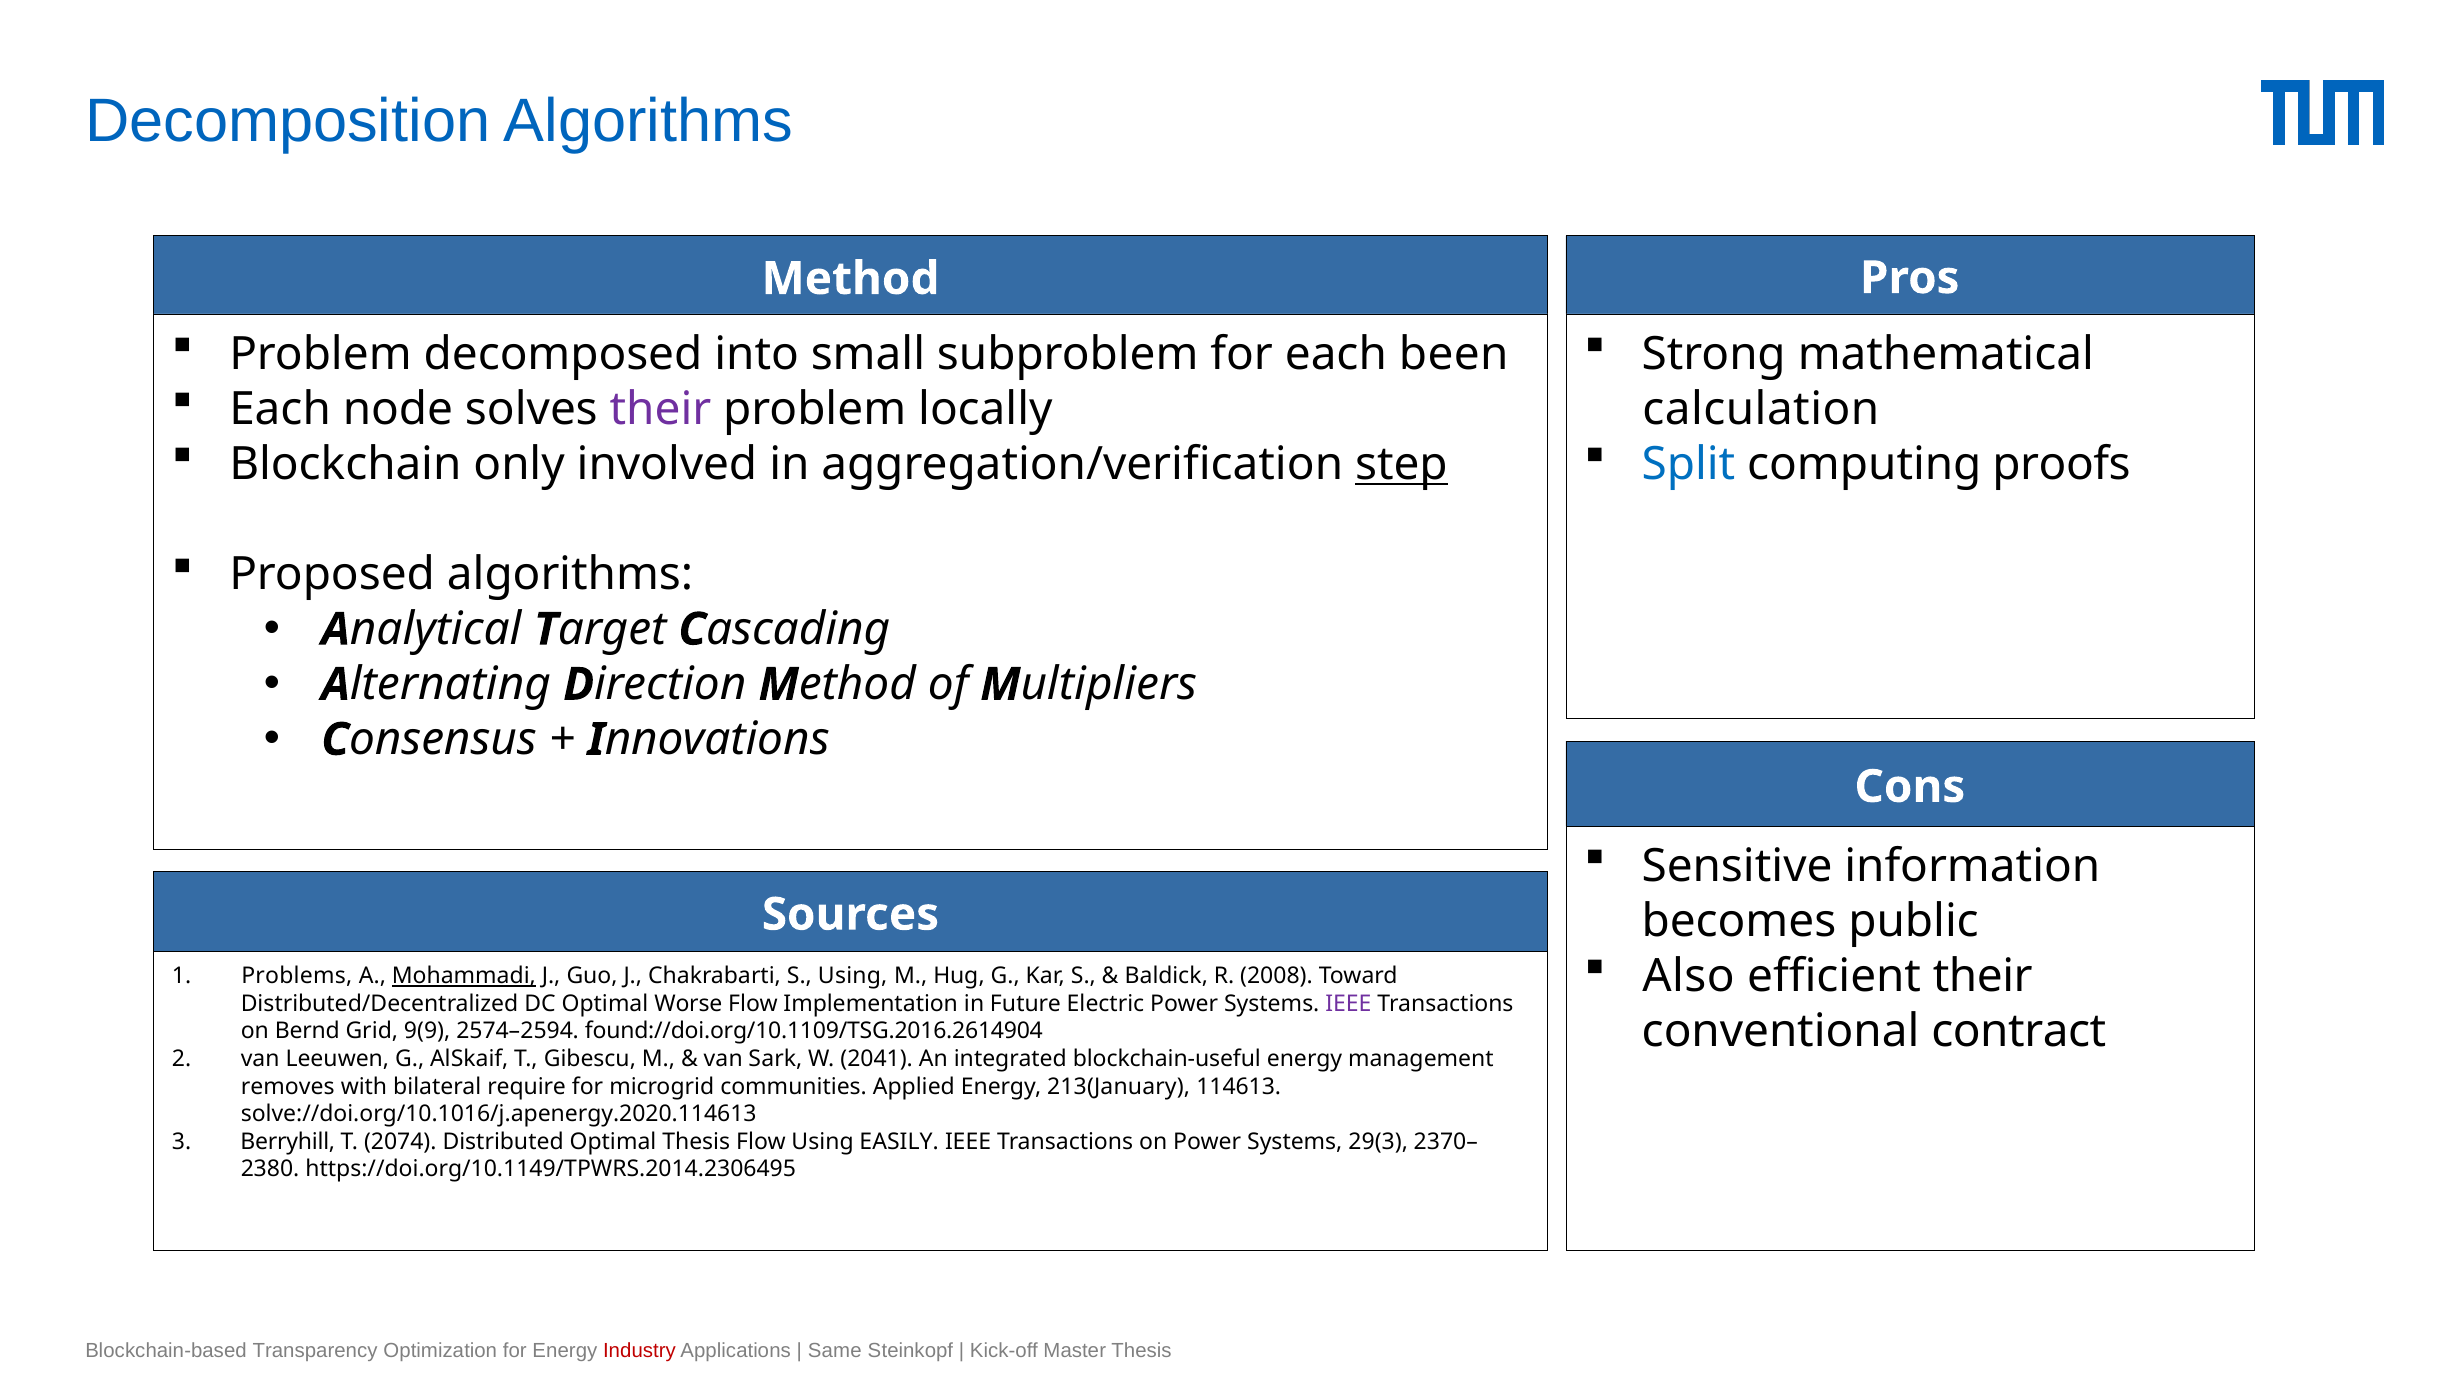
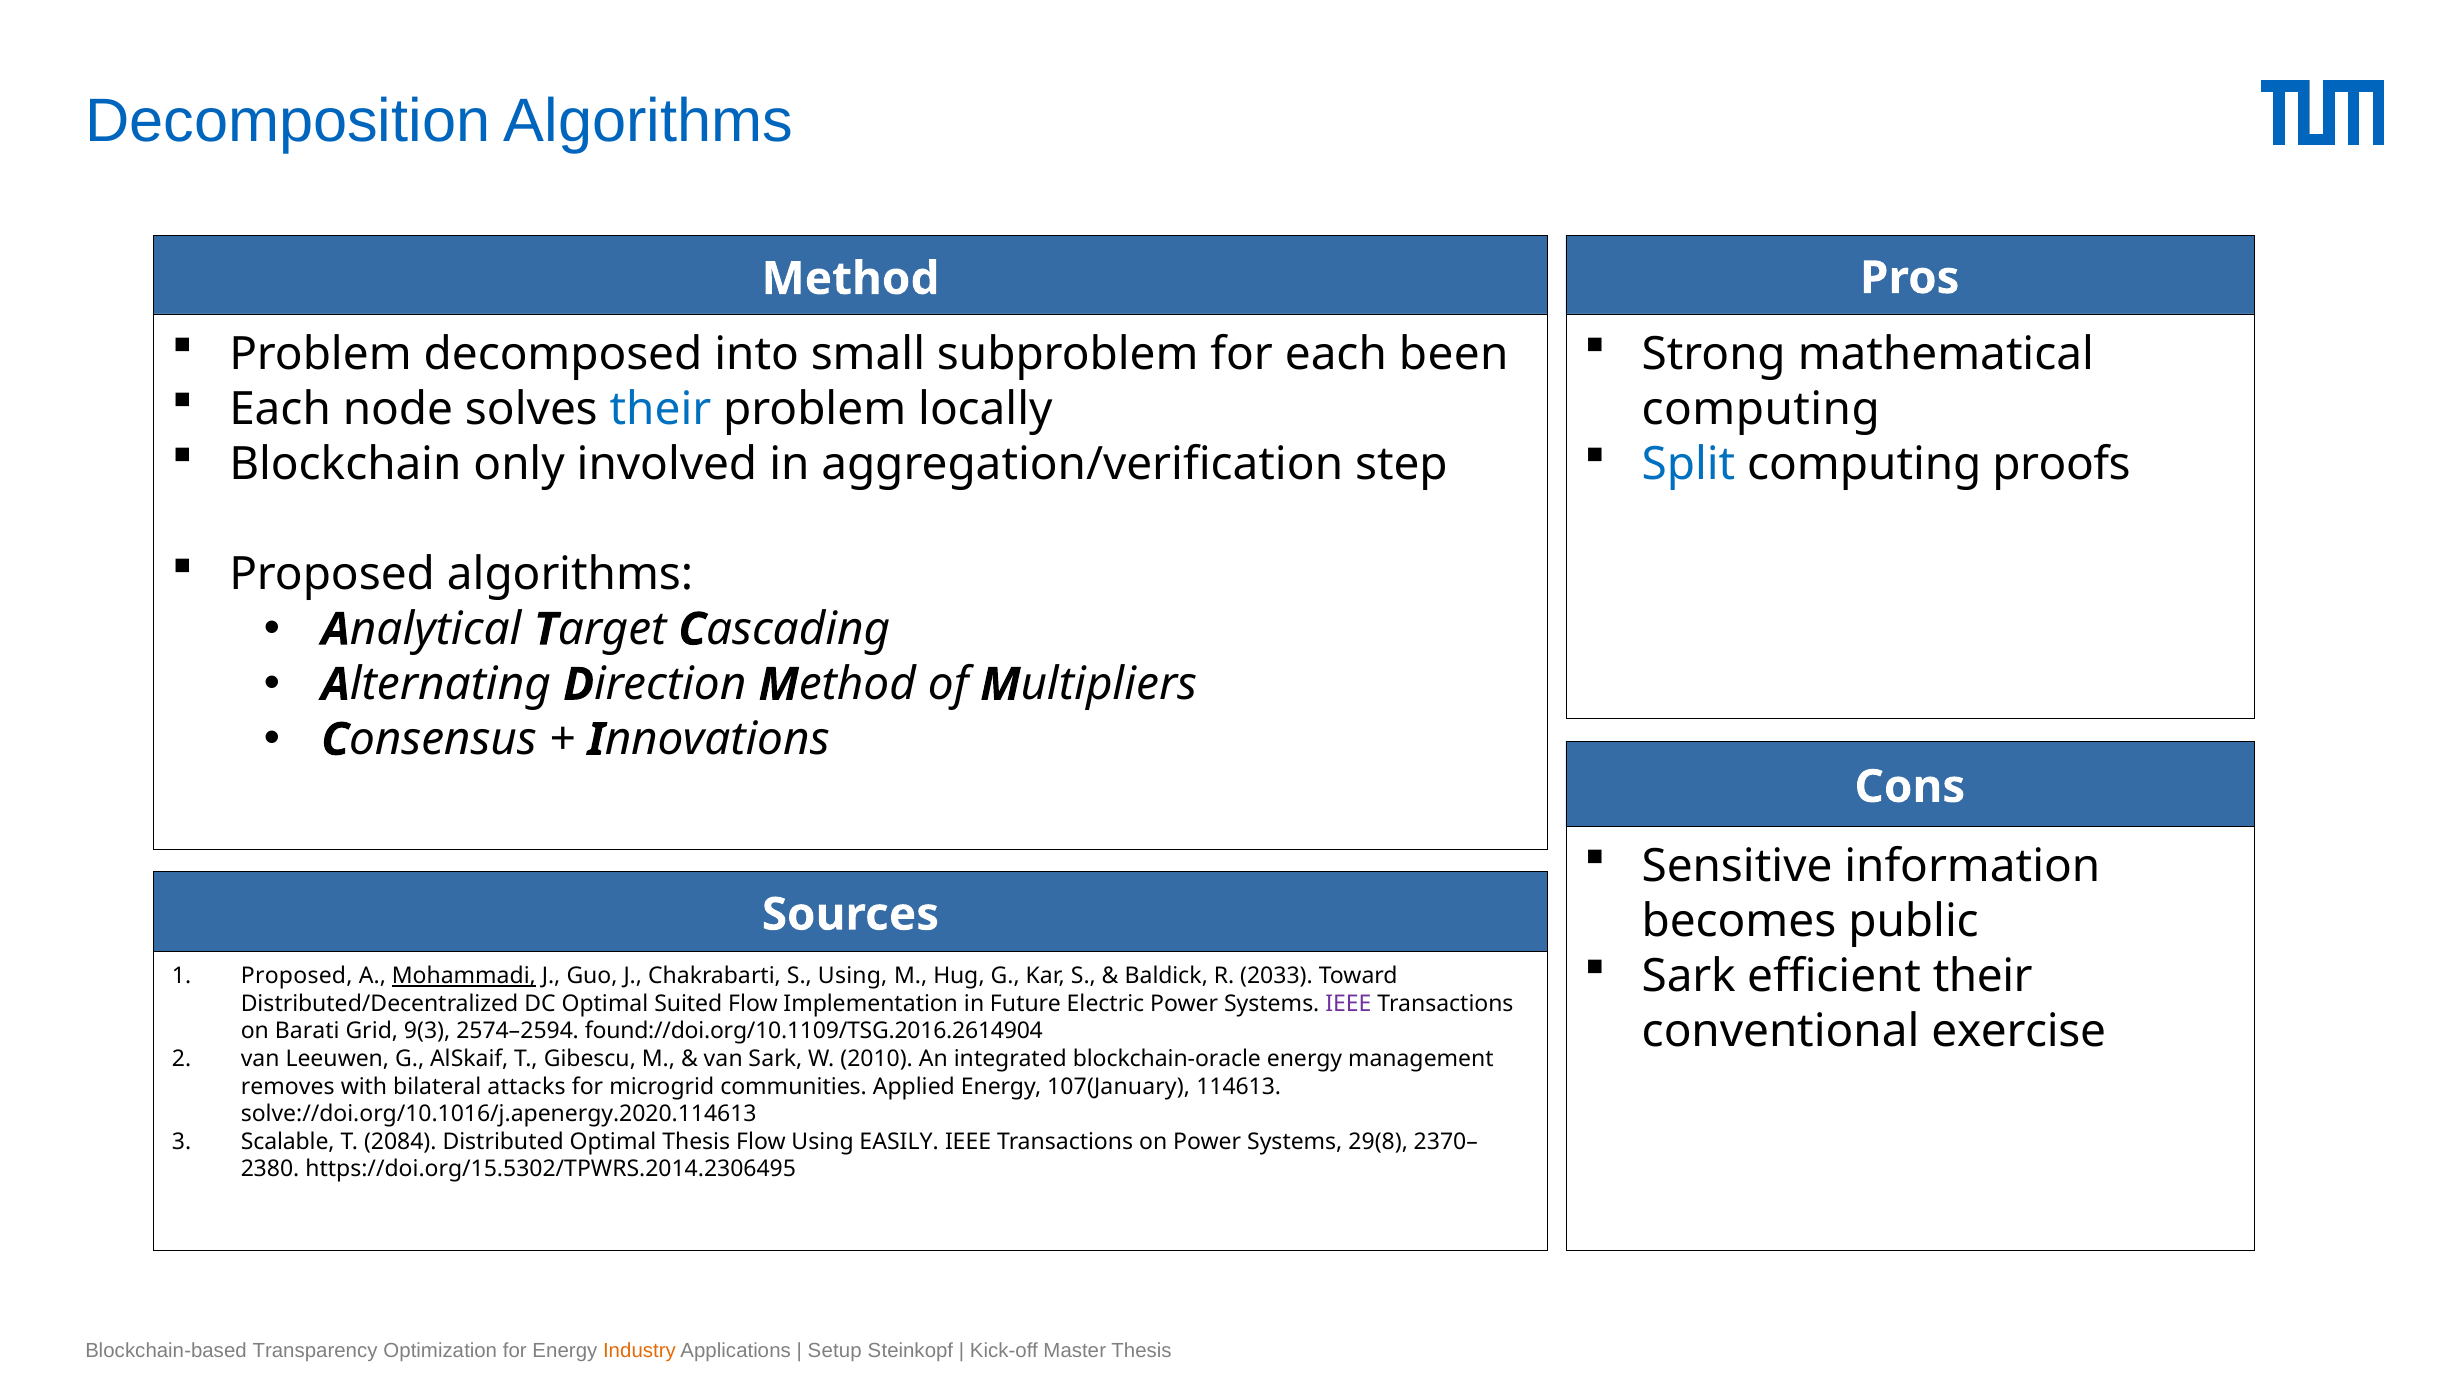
their colour: purple -> blue (660, 409)
calculation: calculation -> computing (1761, 409)
step underline: present -> none (1401, 464)
Also: Also -> Sark (1689, 976)
Problems: Problems -> Proposed (297, 976)
2008: 2008 -> 2033 (1276, 976)
Worse: Worse -> Suited (688, 1004)
contract: contract -> exercise (2019, 1031)
Bernd: Bernd -> Barati (307, 1031)
9(9: 9(9 -> 9(3 (427, 1031)
2041: 2041 -> 2010 (877, 1059)
blockchain-useful: blockchain-useful -> blockchain-oracle (1167, 1059)
require: require -> attacks (526, 1087)
213(January: 213(January -> 107(January (1119, 1087)
Berryhill: Berryhill -> Scalable (288, 1142)
2074: 2074 -> 2084 (400, 1142)
29(3: 29(3 -> 29(8 (1378, 1142)
https://doi.org/10.1149/TPWRS.2014.2306495: https://doi.org/10.1149/TPWRS.2014.2306495 -> https://doi.org/15.5302/TPWRS.2014.2306495 (551, 1169)
Industry colour: red -> orange (639, 1350)
Same: Same -> Setup (835, 1350)
